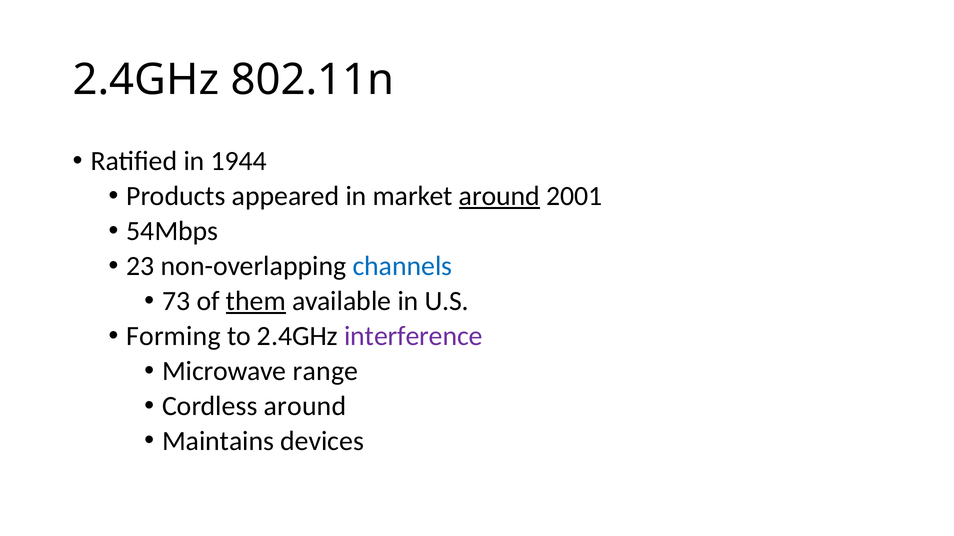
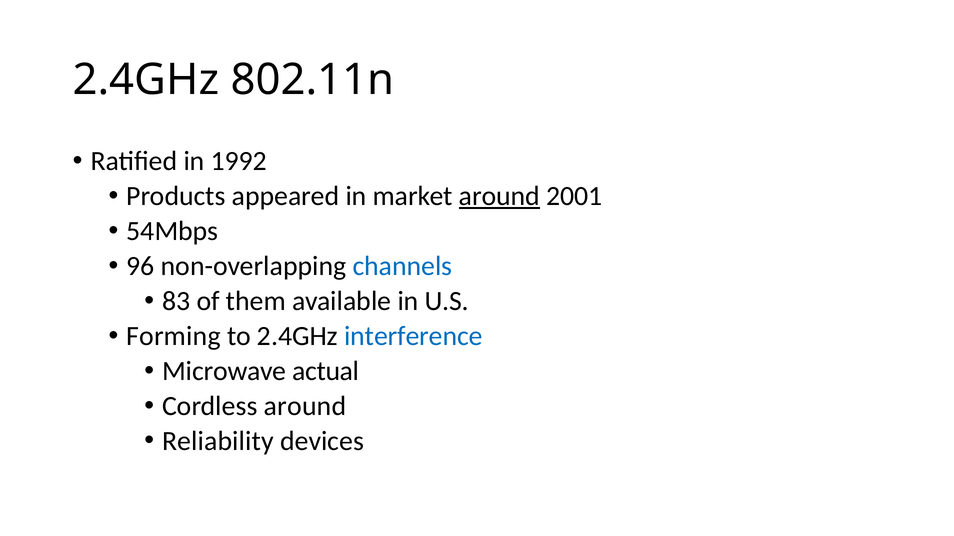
1944: 1944 -> 1992 (239, 161)
23: 23 -> 96 (140, 266)
73: 73 -> 83 (176, 301)
them underline: present -> none (256, 301)
interference colour: purple -> blue (413, 336)
range: range -> actual (326, 371)
Maintains: Maintains -> Reliability (218, 441)
